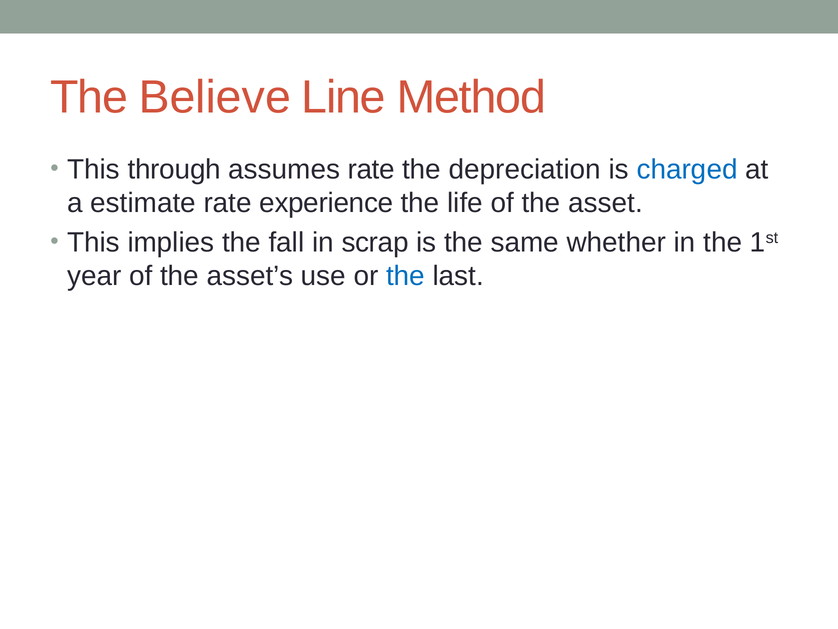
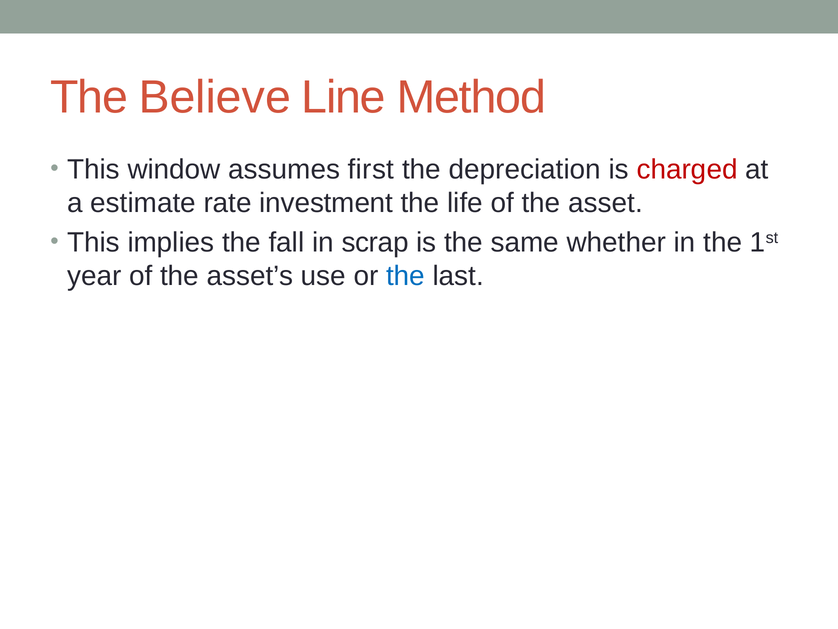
through: through -> window (174, 170)
assumes rate: rate -> first (371, 170)
charged colour: blue -> red (687, 170)
experience: experience -> investment (326, 203)
